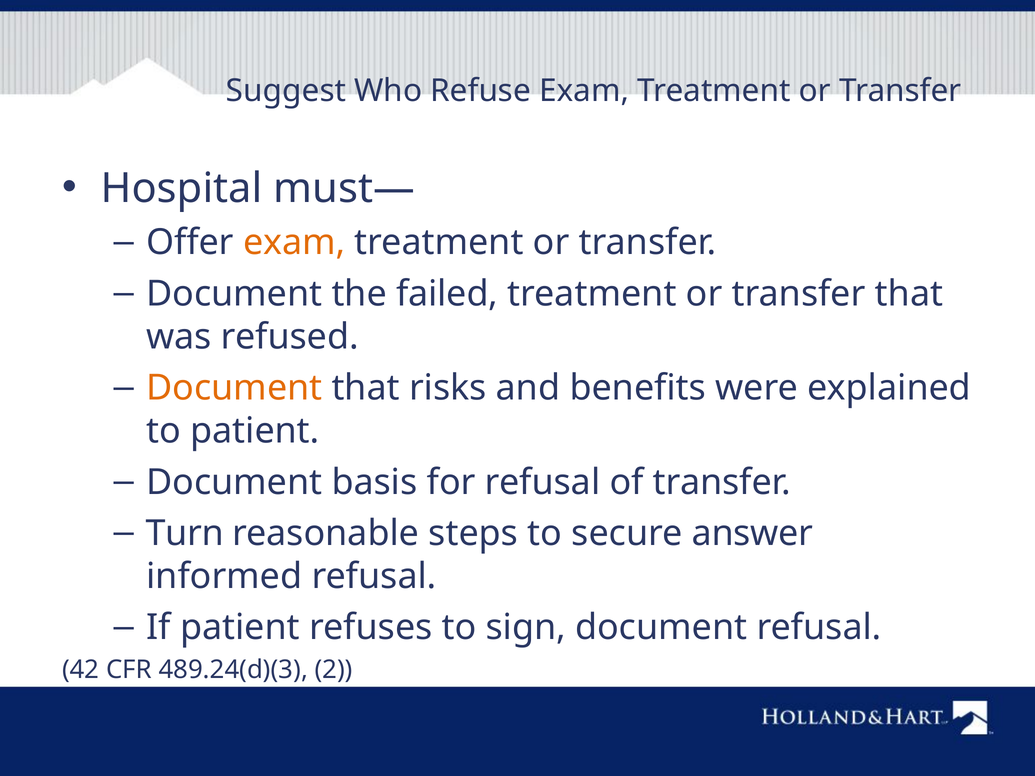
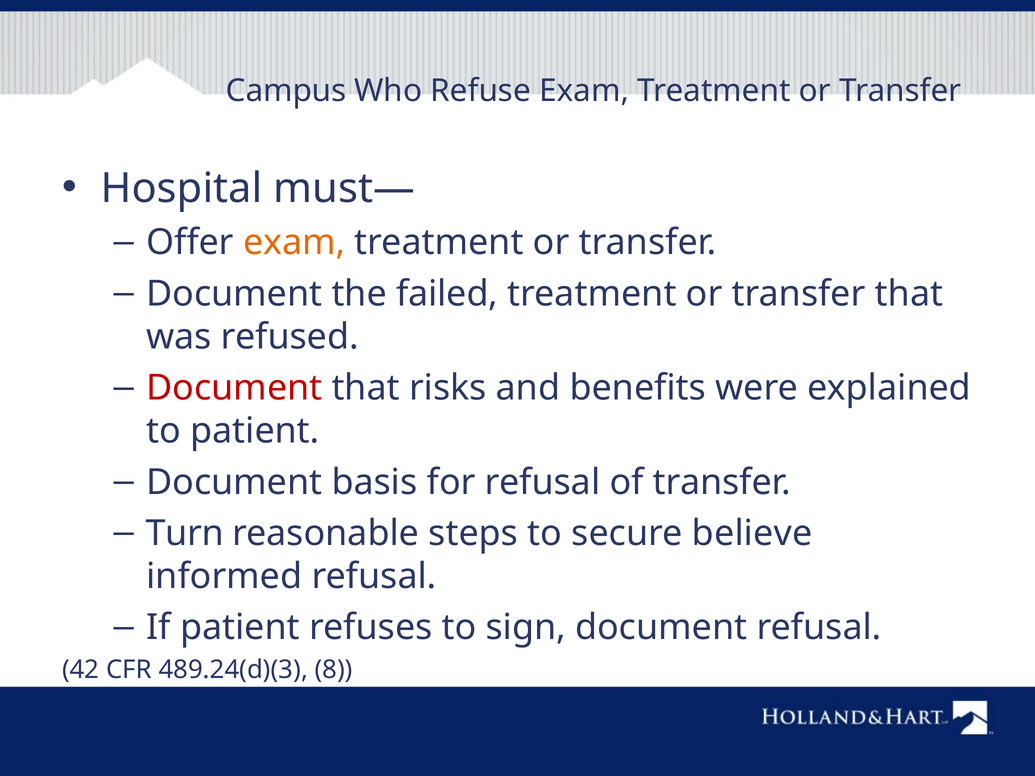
Suggest: Suggest -> Campus (286, 91)
Document colour: orange -> red (234, 388)
answer: answer -> believe (752, 534)
2: 2 -> 8 (334, 670)
